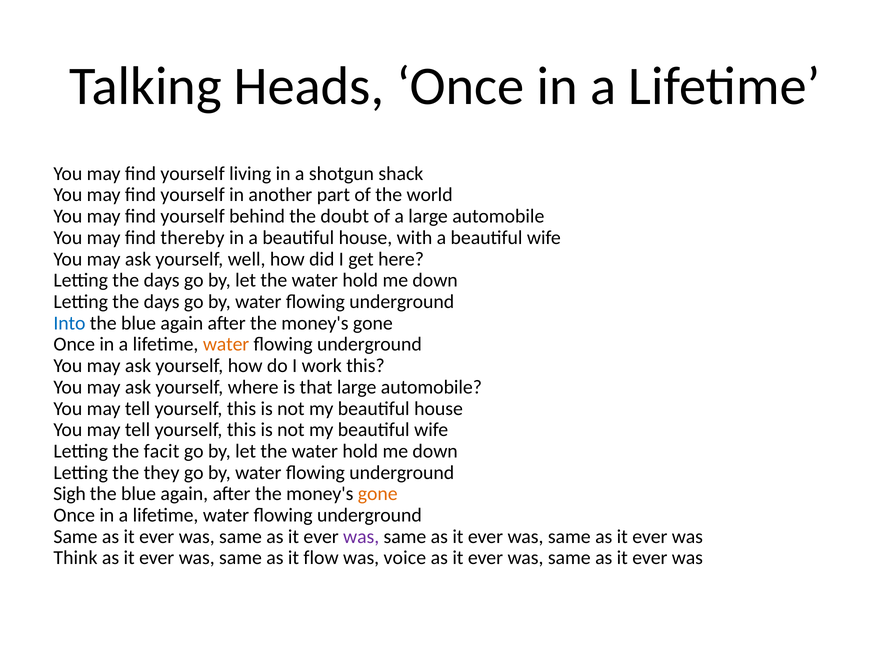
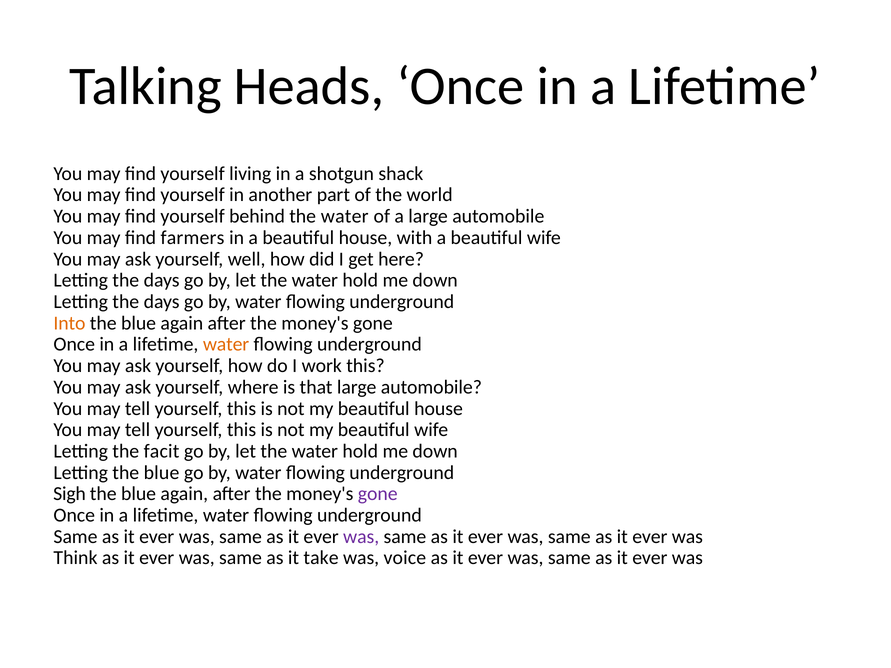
behind the doubt: doubt -> water (345, 216)
thereby: thereby -> farmers (192, 238)
Into colour: blue -> orange (69, 323)
Letting the they: they -> blue (161, 473)
gone colour: orange -> purple (378, 494)
flow: flow -> take (321, 558)
